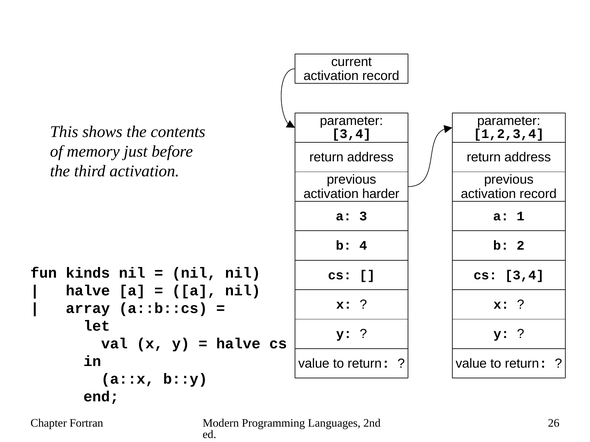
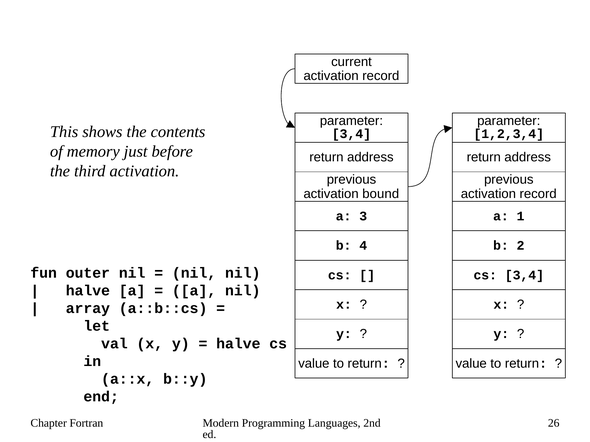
harder: harder -> bound (381, 194)
kinds: kinds -> outer (88, 273)
